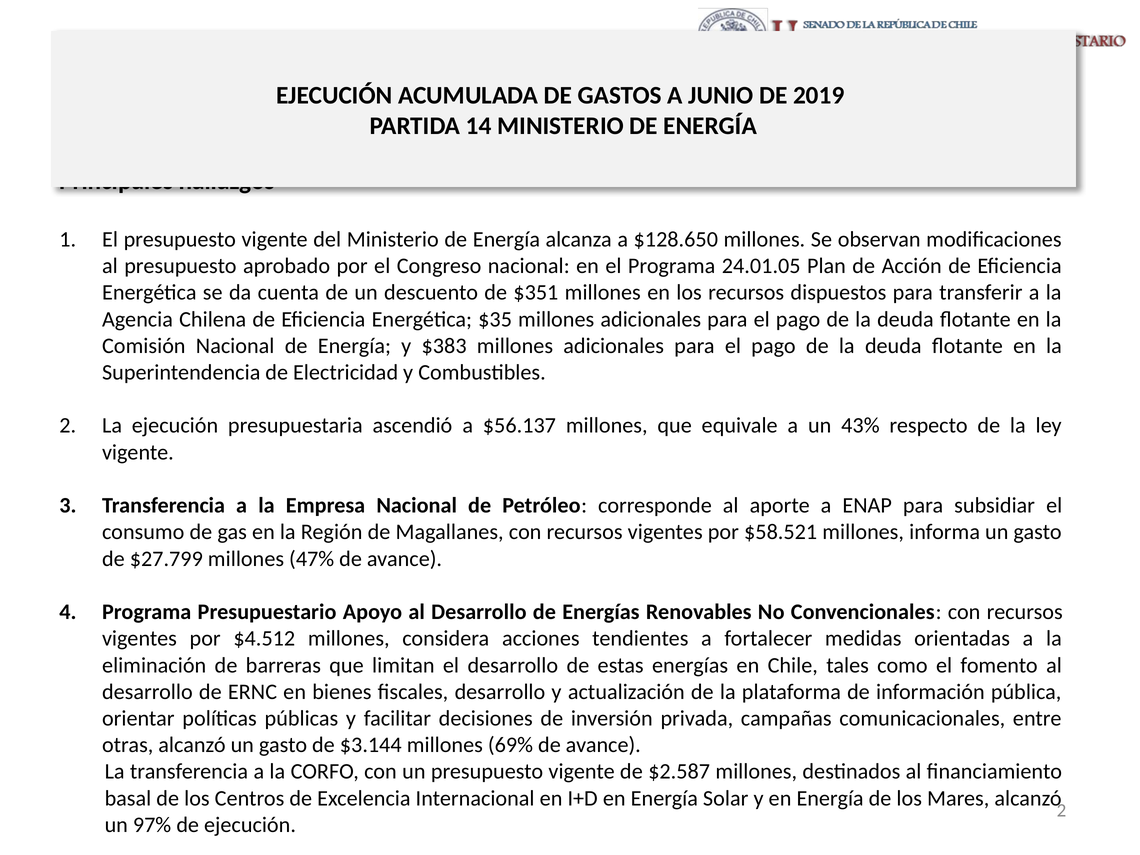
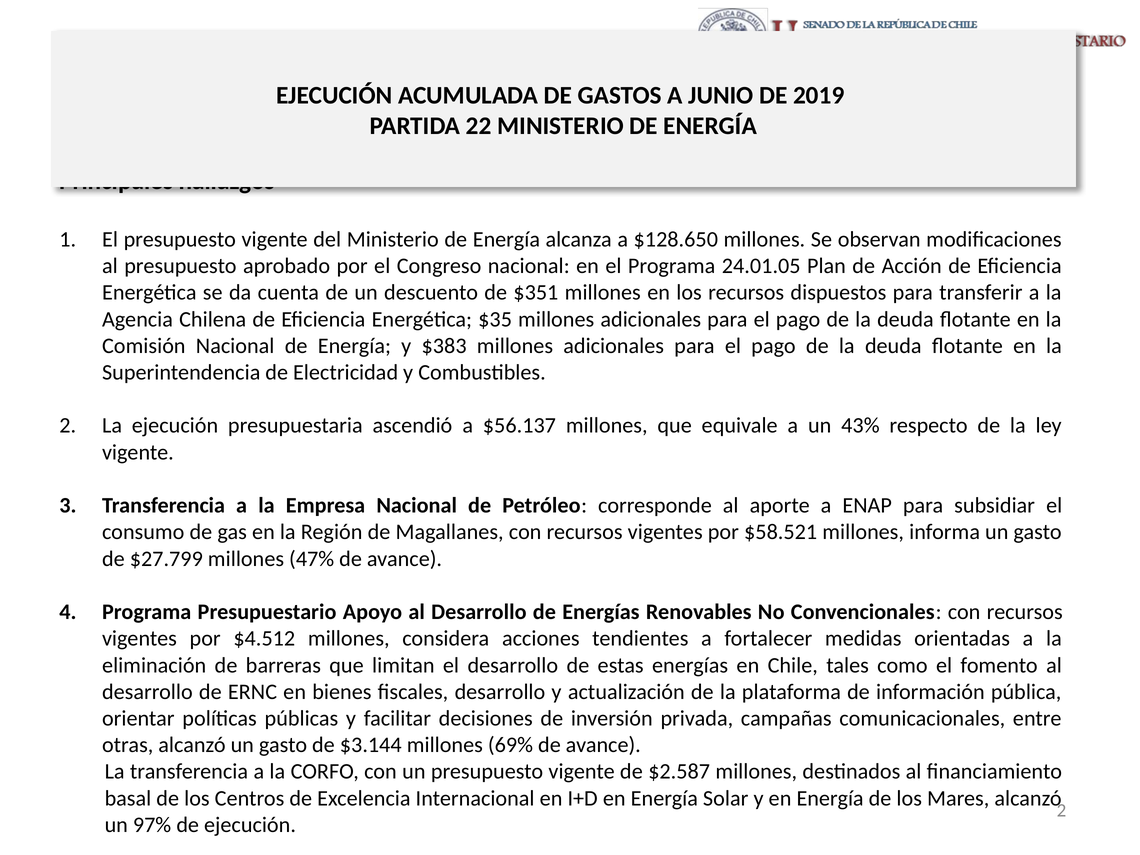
14: 14 -> 22 (479, 126)
